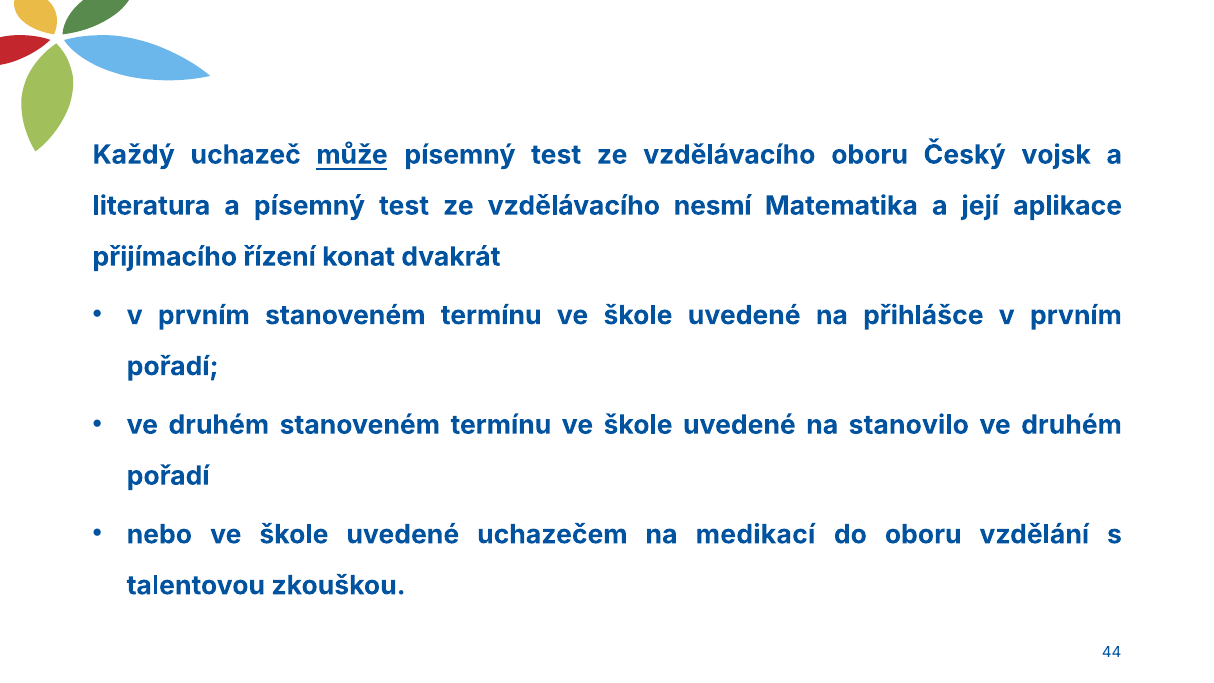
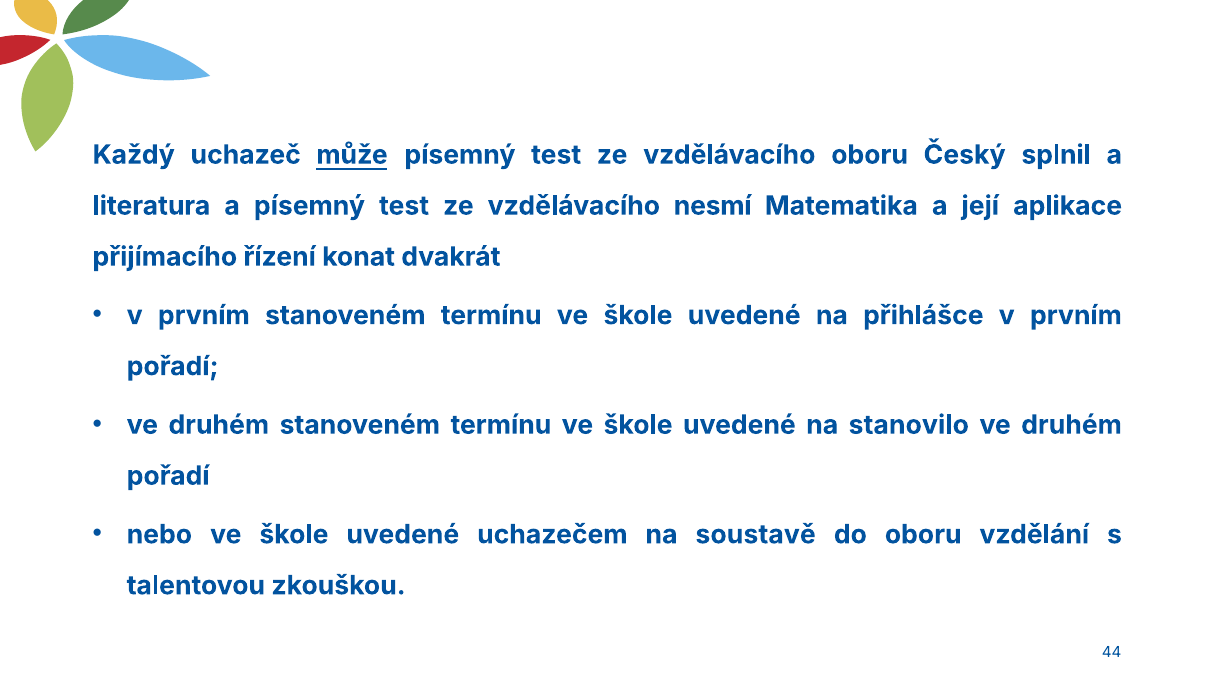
vojsk: vojsk -> splnil (1056, 155)
medikací: medikací -> soustavě (756, 534)
